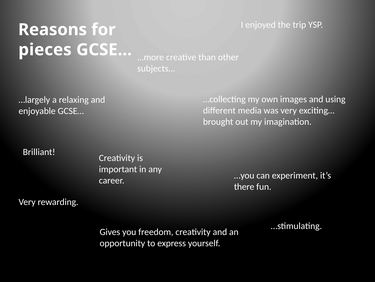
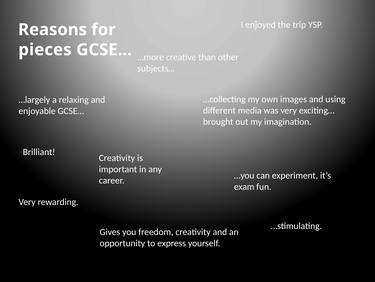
there: there -> exam (244, 186)
